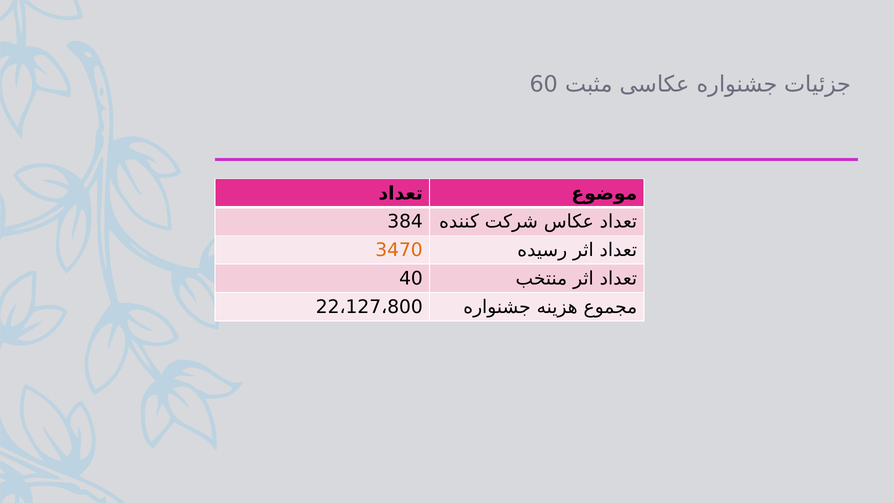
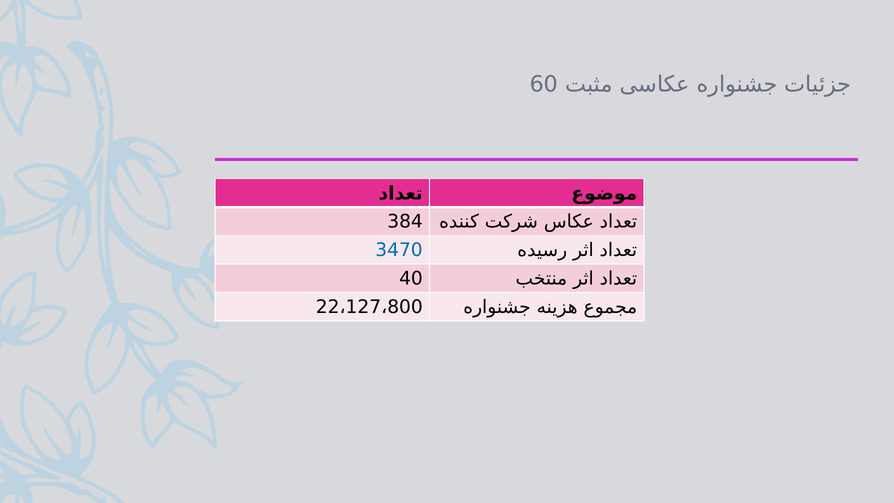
3470 colour: orange -> blue (399, 250)
